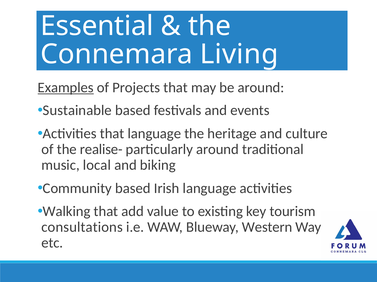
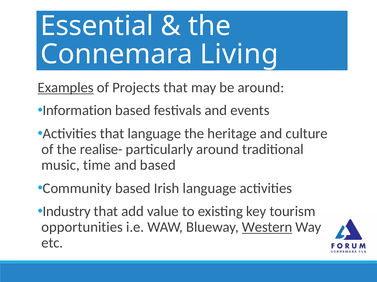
Sustainable: Sustainable -> Information (77, 111)
local: local -> time (97, 166)
and biking: biking -> based (158, 166)
Walking: Walking -> Industry (67, 212)
consultations: consultations -> opportunities (82, 228)
Western underline: none -> present (267, 228)
